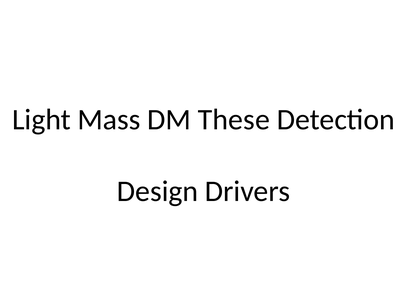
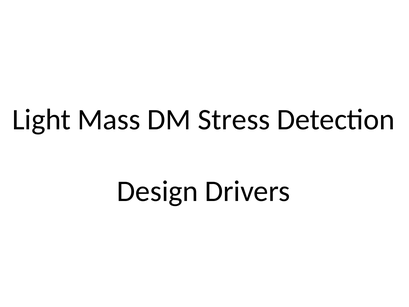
These: These -> Stress (234, 120)
